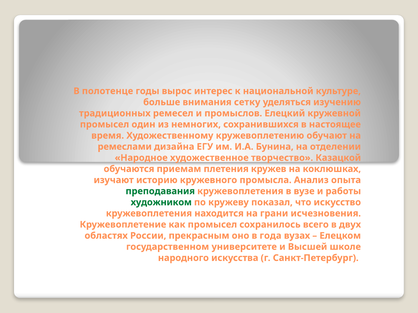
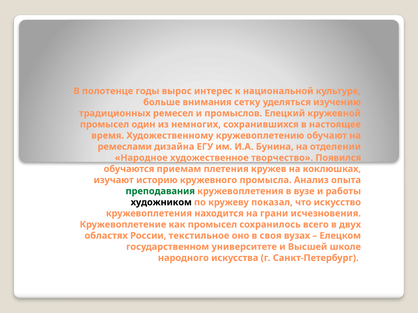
Казацкой: Казацкой -> Появился (338, 158)
художником colour: green -> black (161, 203)
прекрасным: прекрасным -> текстильное (199, 236)
года: года -> своя (271, 236)
